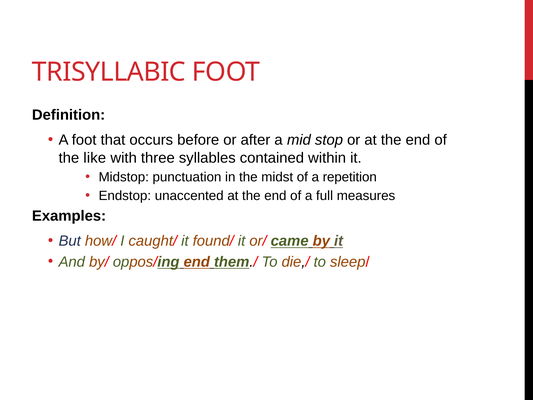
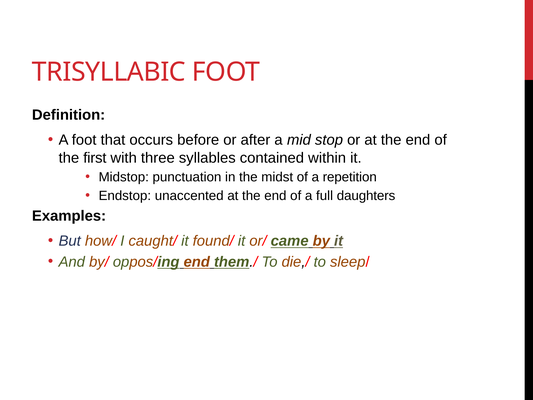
like: like -> first (95, 158)
measures: measures -> daughters (366, 196)
